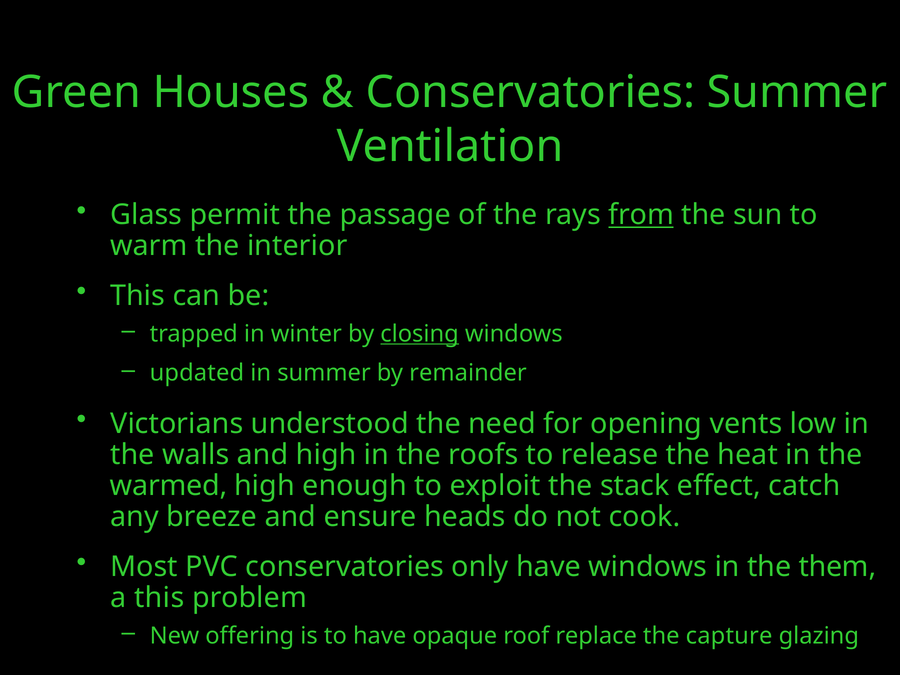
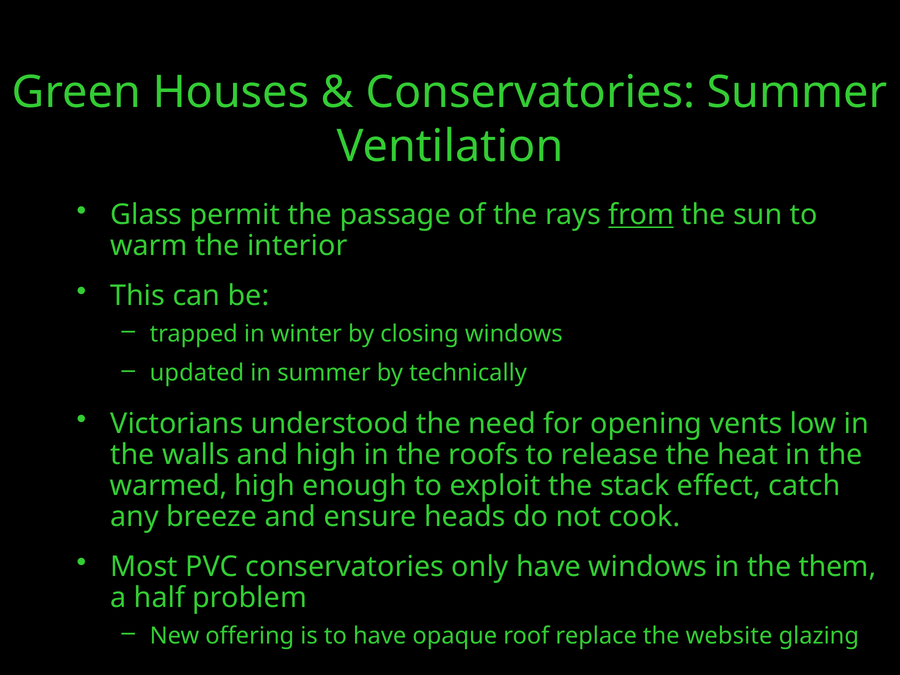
closing underline: present -> none (420, 334)
remainder: remainder -> technically (468, 373)
a this: this -> half (159, 598)
capture: capture -> website (729, 636)
